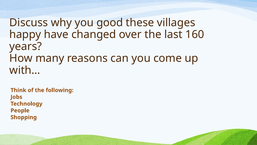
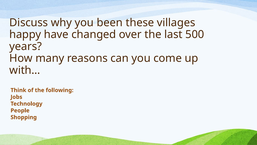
good: good -> been (110, 23)
160: 160 -> 500 (195, 34)
